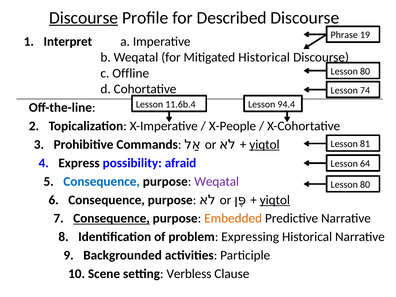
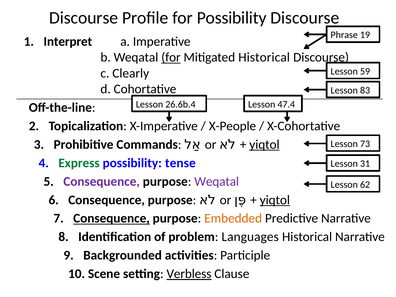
Discourse underline: present -> none (84, 18)
for Described: Described -> Possibility (232, 18)
for underline: none -> present (171, 57)
80: 80 -> 59 (365, 71)
Offline: Offline -> Clearly (131, 73)
74: 74 -> 83 (365, 90)
11.6b.4: 11.6b.4 -> 26.6b.4 (180, 104)
94.4: 94.4 -> 47.4 (286, 104)
81: 81 -> 73 (365, 144)
Express colour: black -> green (79, 163)
afraid: afraid -> tense (180, 163)
64: 64 -> 31 (365, 164)
Consequence colour: blue -> purple (102, 181)
80: 80 -> 62 (365, 185)
Expressing: Expressing -> Languages (250, 237)
Verbless underline: none -> present (189, 274)
